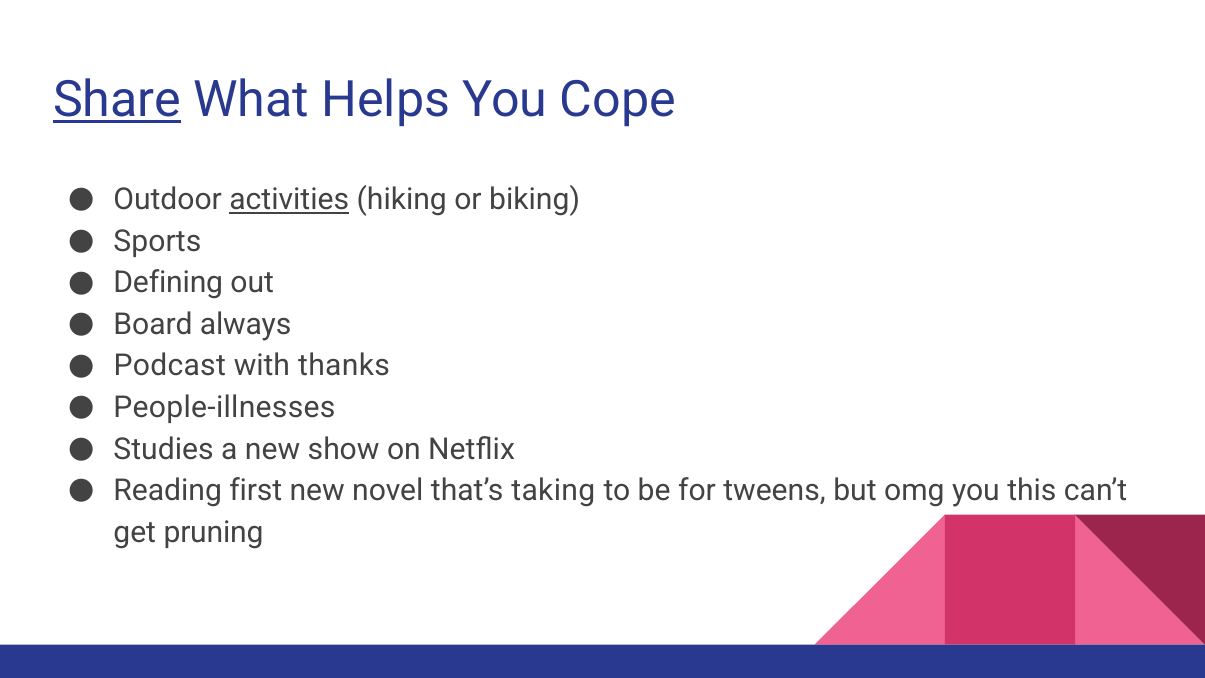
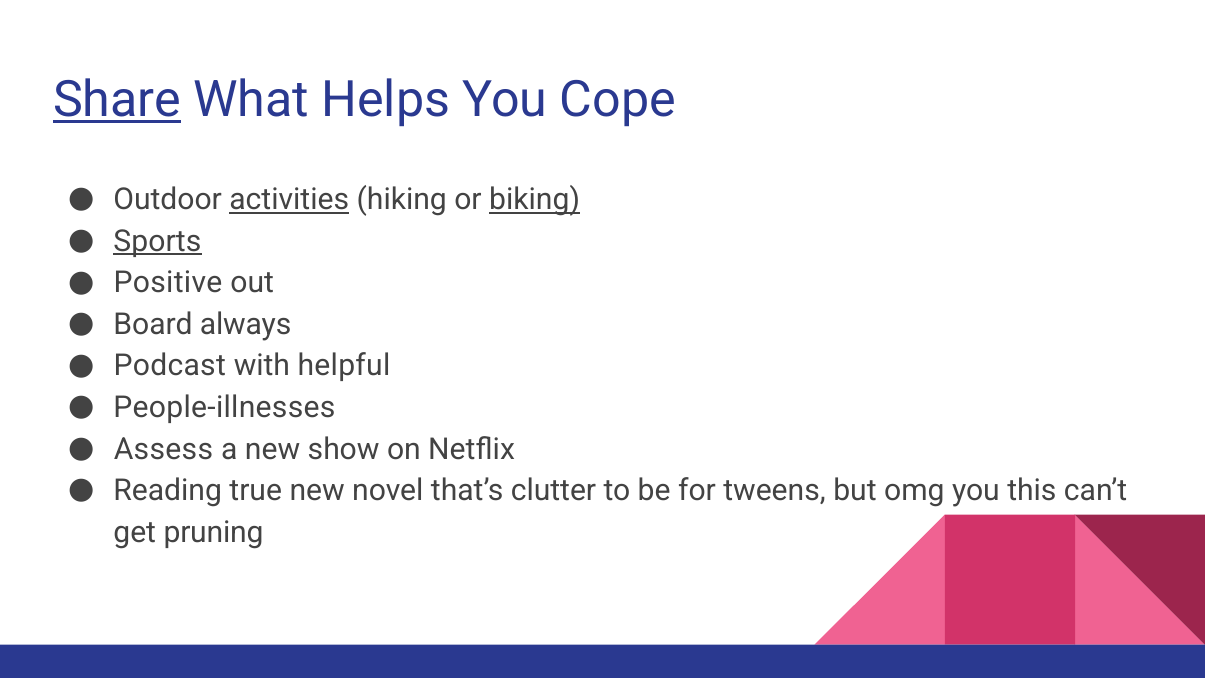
biking underline: none -> present (535, 200)
Sports underline: none -> present (157, 241)
Defining: Defining -> Positive (168, 283)
thanks: thanks -> helpful (344, 366)
Studies: Studies -> Assess (163, 449)
first: first -> true (256, 491)
taking: taking -> clutter (553, 491)
